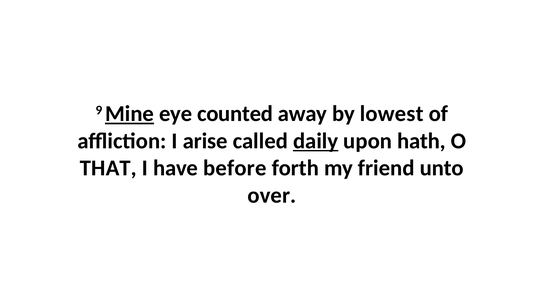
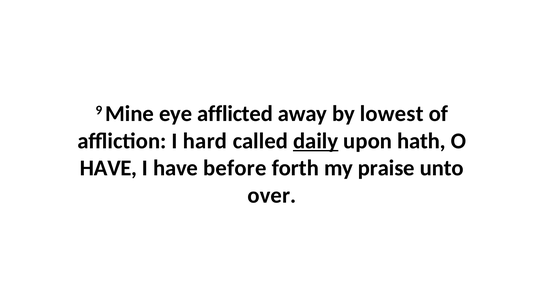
Mine underline: present -> none (130, 114)
counted: counted -> afflicted (235, 114)
arise: arise -> hard (205, 141)
THAT: THAT -> HAVE (108, 168)
friend: friend -> praise (386, 168)
